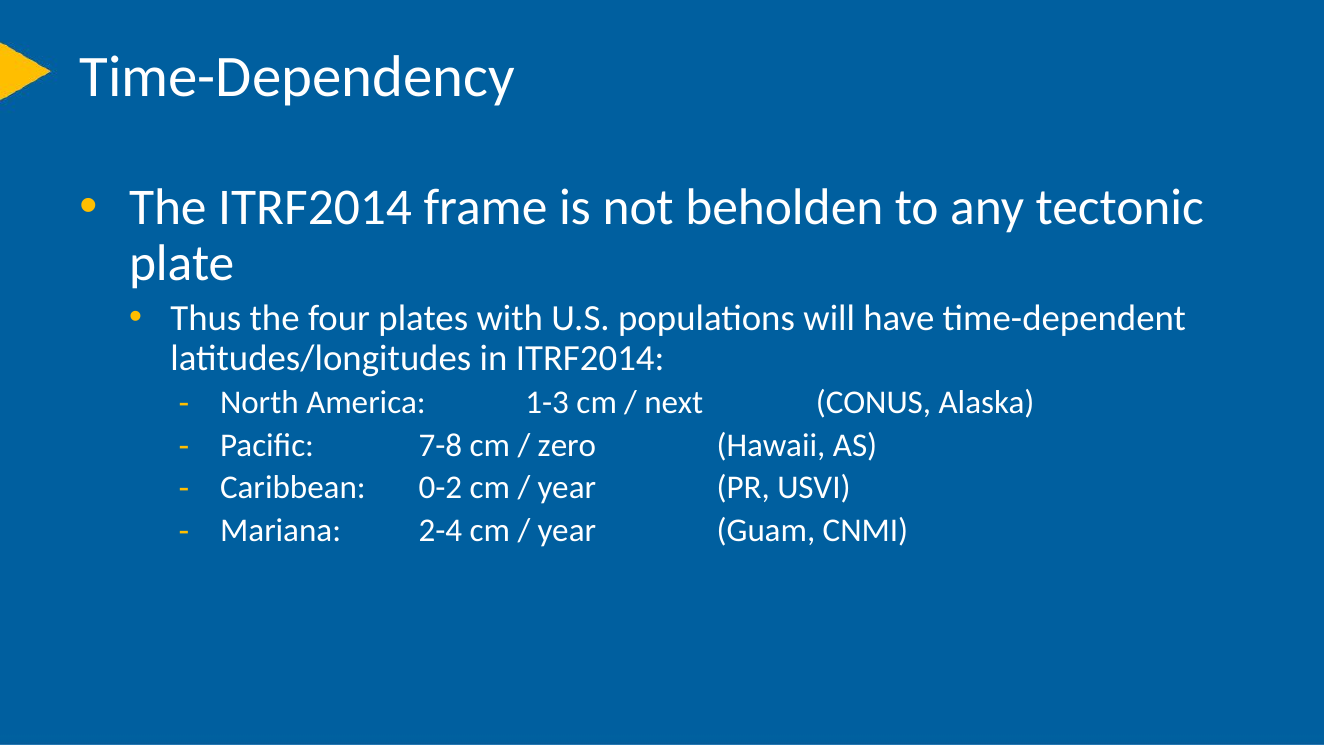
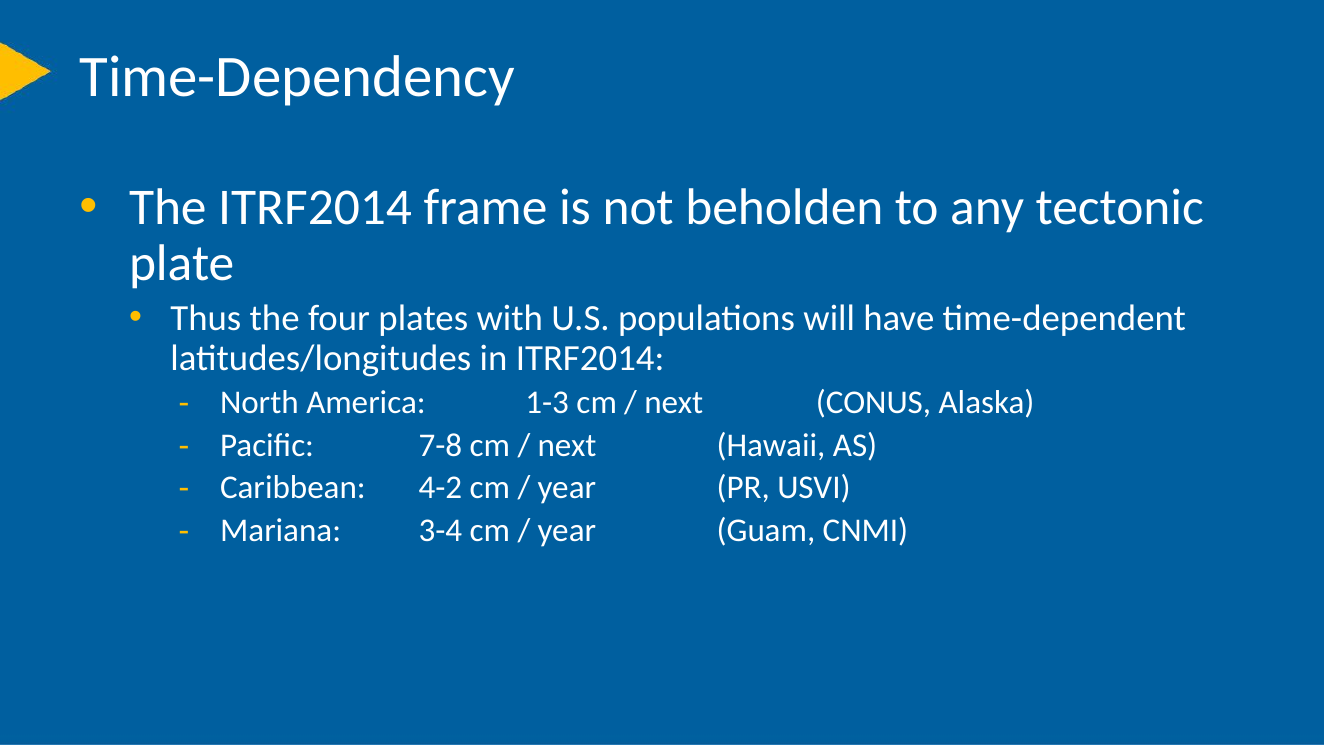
zero: zero -> next (567, 445)
0-2: 0-2 -> 4-2 (440, 488)
2-4: 2-4 -> 3-4 (440, 530)
